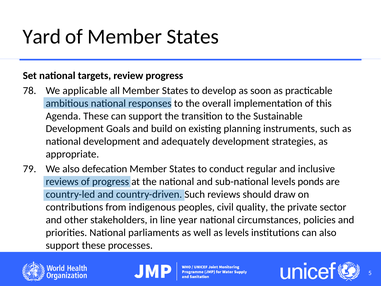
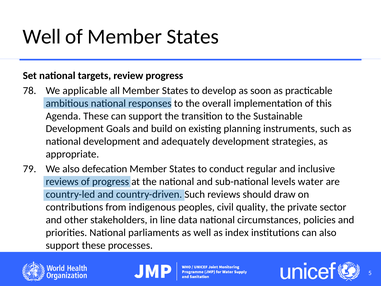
Yard: Yard -> Well (42, 37)
ponds: ponds -> water (311, 182)
year: year -> data (188, 220)
as levels: levels -> index (237, 232)
